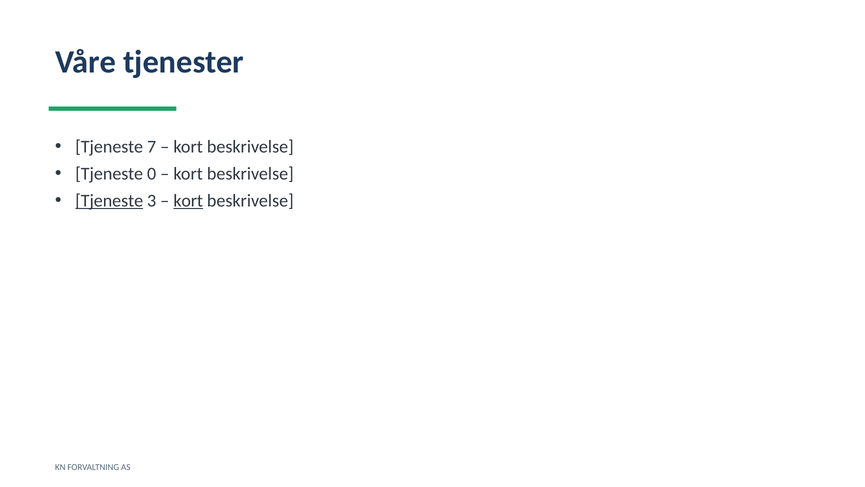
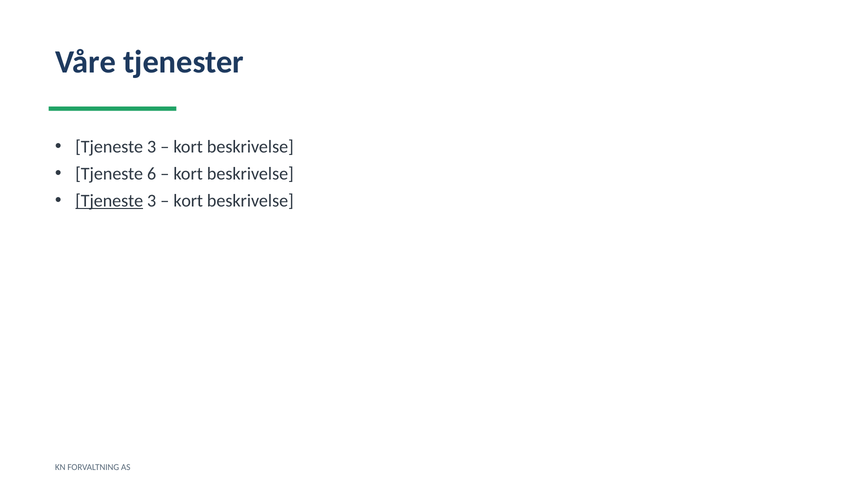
7: 7 -> 3 (152, 147)
0: 0 -> 6 (152, 174)
kort underline: present -> none (188, 201)
